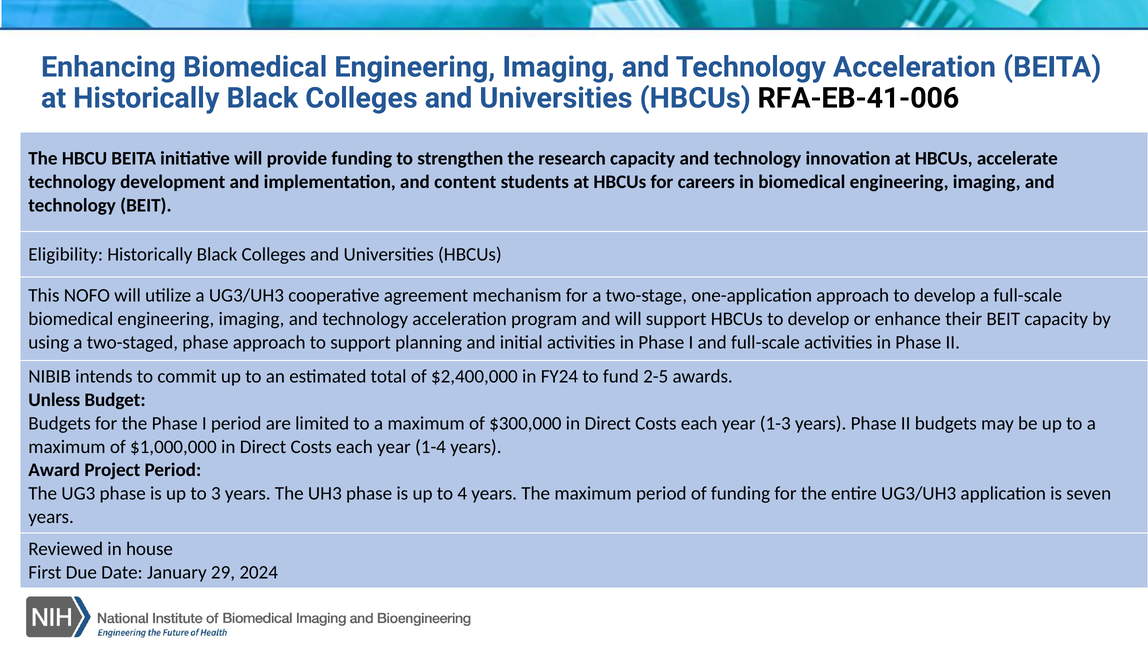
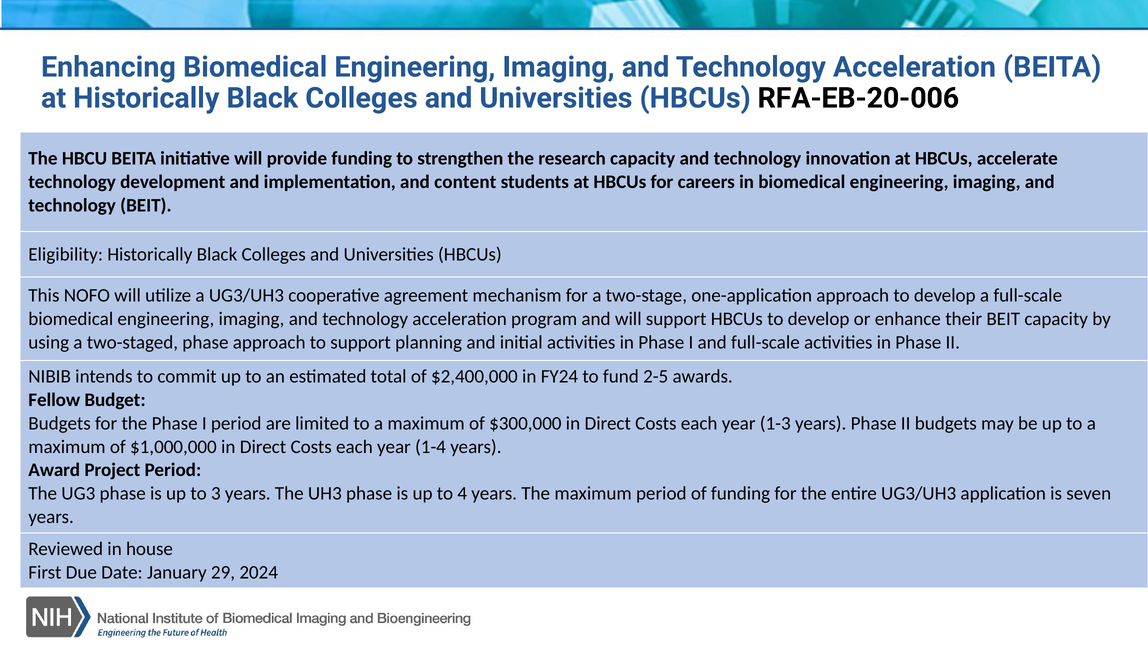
RFA-EB-41-006: RFA-EB-41-006 -> RFA-EB-20-006 (858, 98)
Unless: Unless -> Fellow (54, 400)
